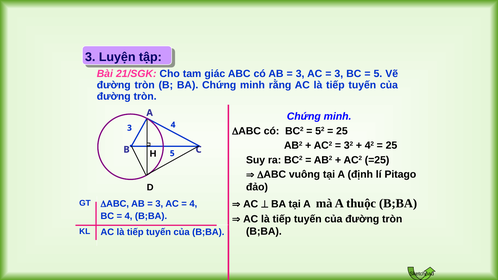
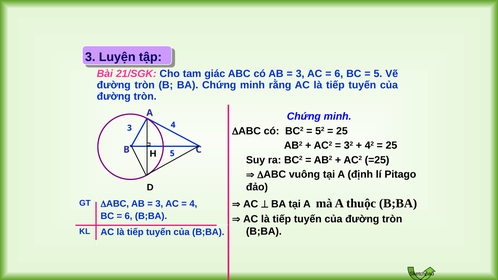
3: 3 -> 6 (339, 74)
4: 4 -> 6 (129, 216)
